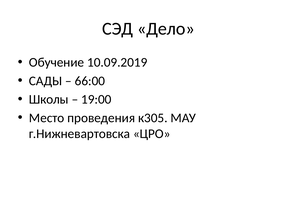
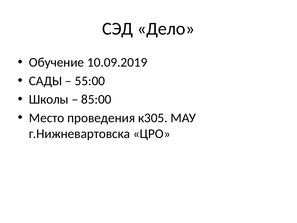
66:00: 66:00 -> 55:00 (90, 81)
19:00: 19:00 -> 85:00 (96, 99)
